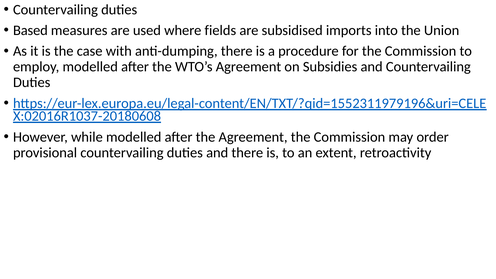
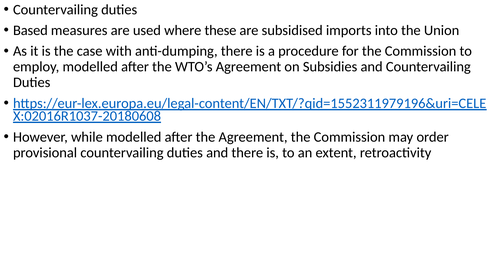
fields: fields -> these (220, 30)
